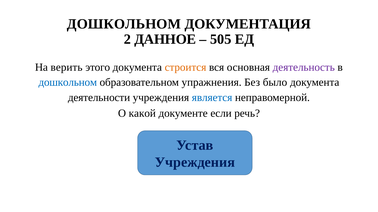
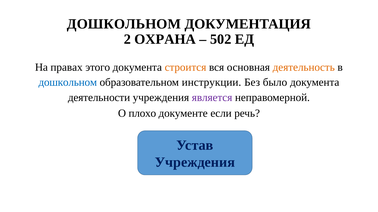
ДАННОЕ: ДАННОЕ -> ОХРАНА (165, 39)
505: 505 -> 502 (221, 39)
верить: верить -> правах (67, 67)
деятельность colour: purple -> orange (304, 67)
упражнения: упражнения -> инструкции (212, 83)
является colour: blue -> purple (212, 98)
какой: какой -> плохо (142, 113)
